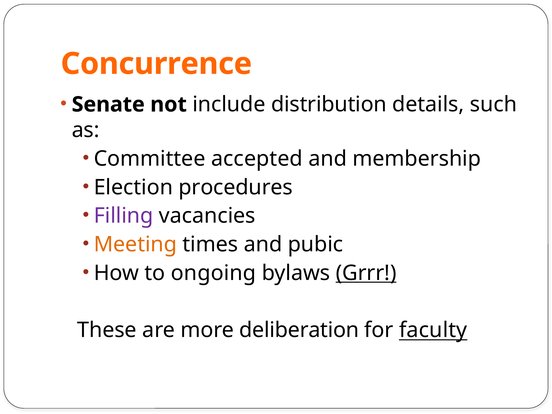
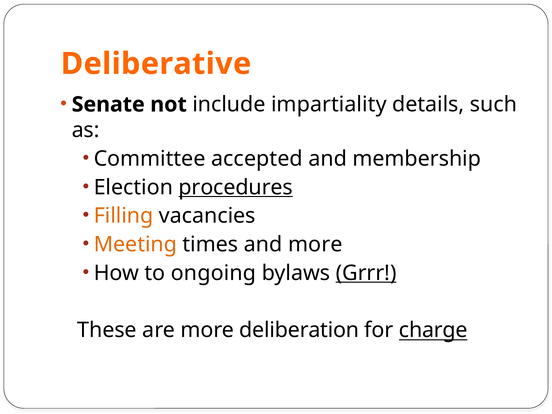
Concurrence: Concurrence -> Deliberative (156, 64)
distribution: distribution -> impartiality (329, 104)
procedures underline: none -> present (236, 187)
Filling colour: purple -> orange (124, 216)
and pubic: pubic -> more (315, 244)
faculty: faculty -> charge (433, 330)
